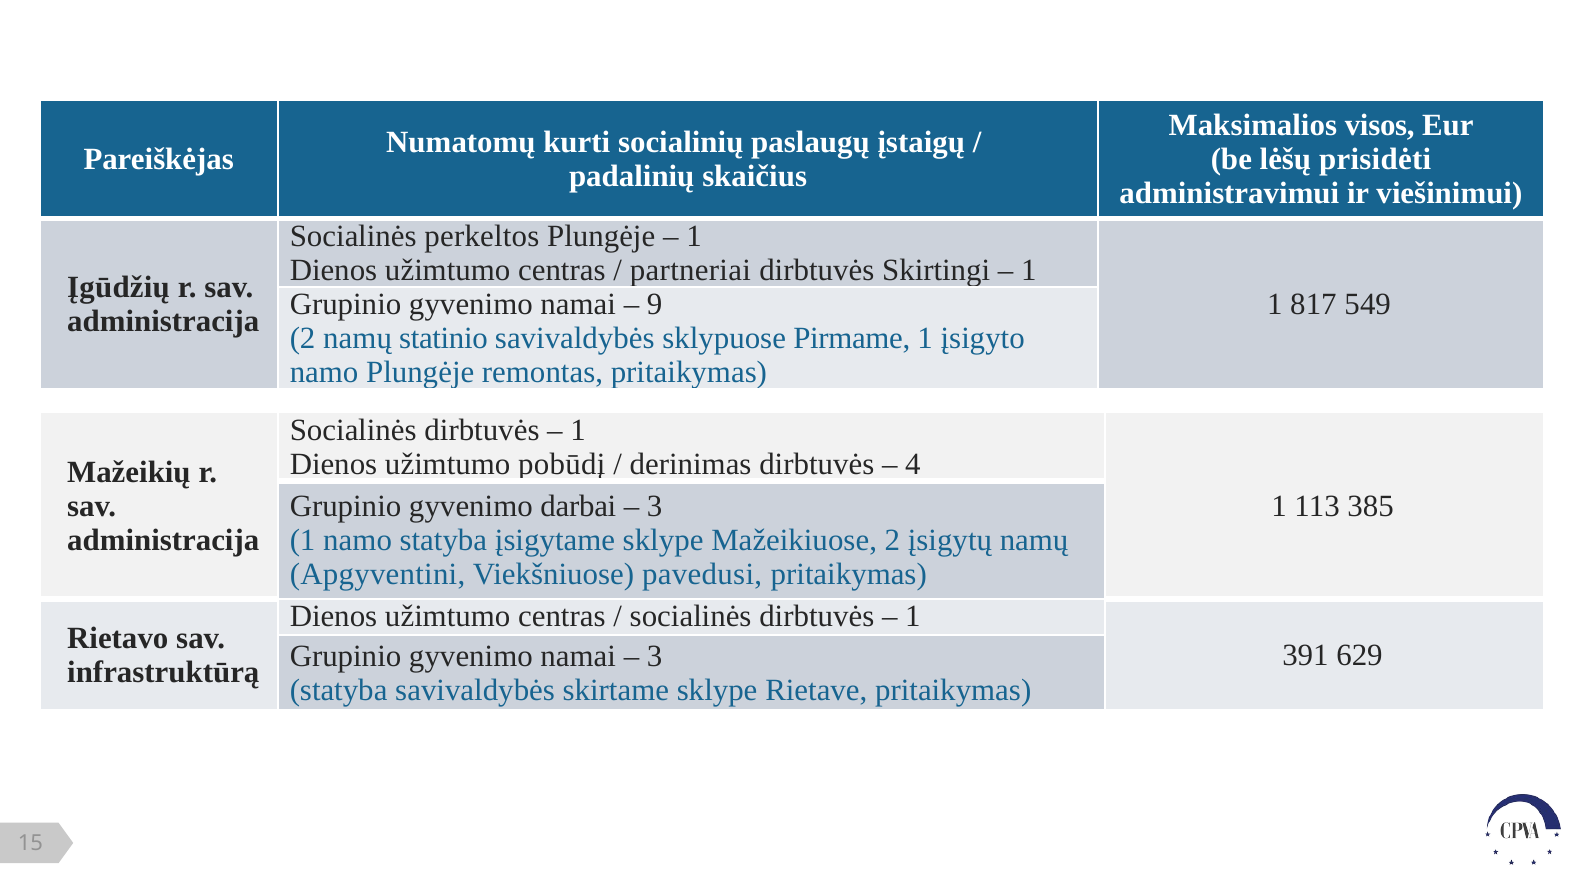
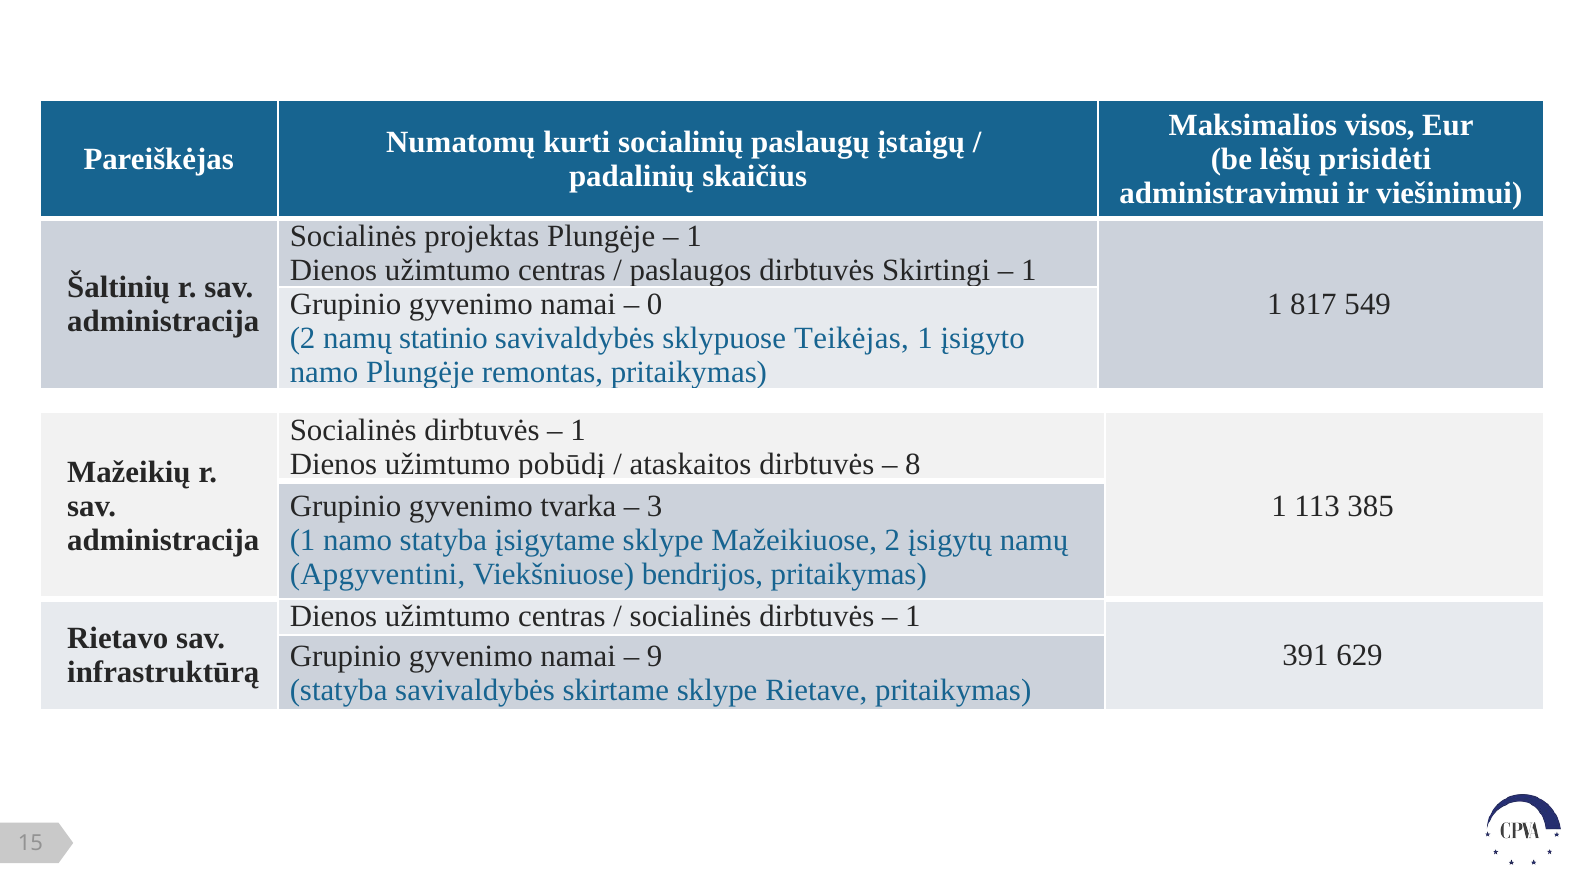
perkeltos: perkeltos -> projektas (482, 236)
partneriai: partneriai -> paslaugos (691, 270)
Įgūdžių: Įgūdžių -> Šaltinių (119, 287)
9: 9 -> 0 (655, 304)
Pirmame: Pirmame -> Teikėjas (851, 338)
derinimas: derinimas -> ataskaitos (691, 464)
4: 4 -> 8 (913, 464)
darbai: darbai -> tvarka (578, 506)
pavedusi: pavedusi -> bendrijos (702, 574)
3: 3 -> 9 (655, 656)
